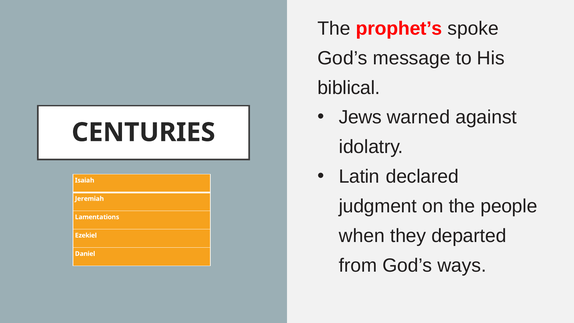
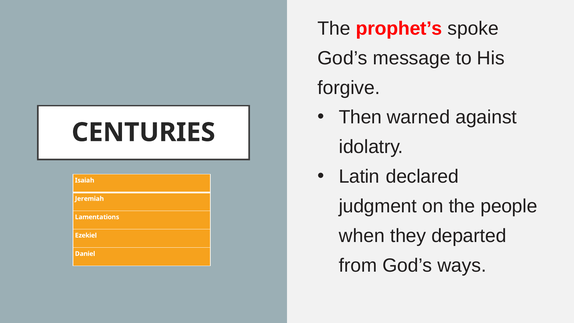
biblical: biblical -> forgive (349, 88)
Jews: Jews -> Then (360, 117)
